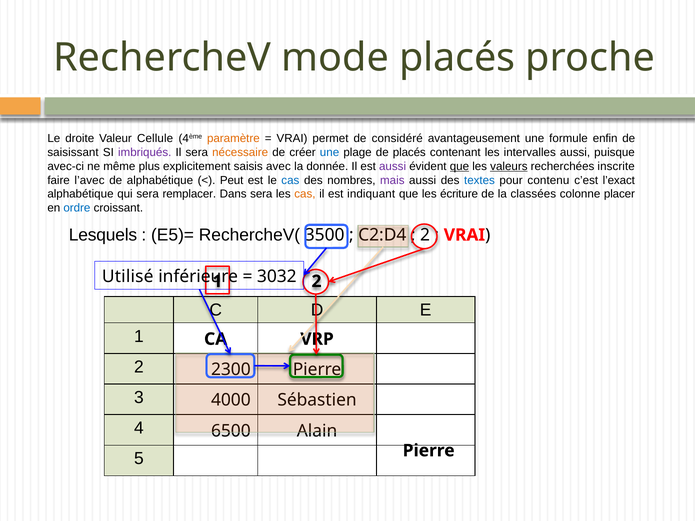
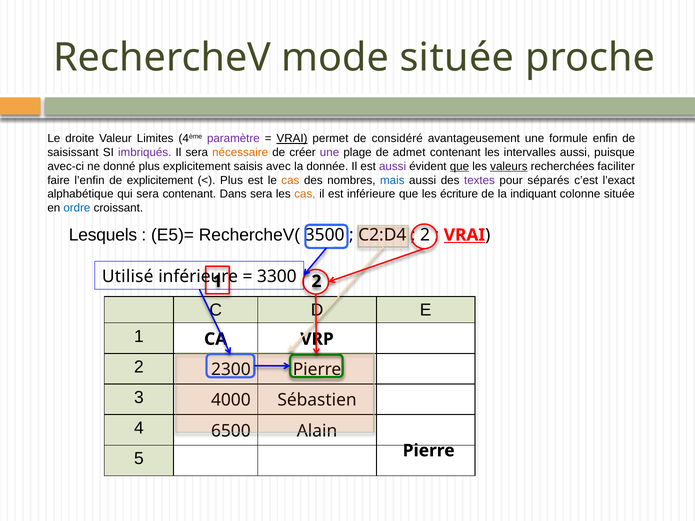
mode placés: placés -> située (457, 58)
Cellule: Cellule -> Limites (155, 139)
paramètre colour: orange -> purple (233, 139)
VRAI underline: none -> present (292, 139)
une colour: blue -> purple (330, 153)
de placés: placés -> admet (409, 153)
même: même -> donné (119, 166)
inscrite: inscrite -> faciliter (616, 166)
l’avec: l’avec -> l’enfin (90, 180)
de alphabétique: alphabétique -> explicitement (160, 180)
Peut: Peut -> Plus (232, 180)
cas colour: blue -> orange (290, 180)
mais colour: purple -> blue (392, 180)
textes colour: blue -> purple (479, 180)
contenu: contenu -> séparés (548, 180)
sera remplacer: remplacer -> contenant (189, 194)
est indiquant: indiquant -> inférieure (371, 194)
classées: classées -> indiquant (533, 194)
colonne placer: placer -> située (619, 194)
VRAI underline: none -> present (464, 235)
3032: 3032 -> 3300 (277, 277)
